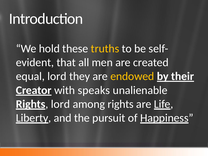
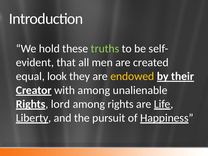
truths colour: yellow -> light green (105, 49)
equal lord: lord -> look (57, 76)
with speaks: speaks -> among (94, 90)
